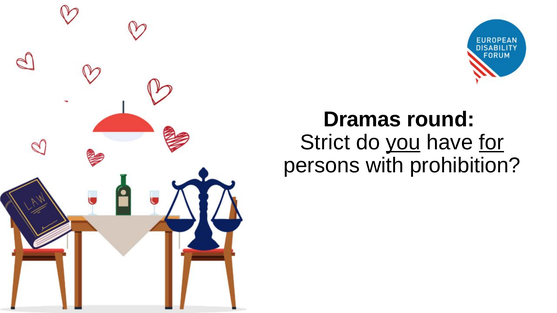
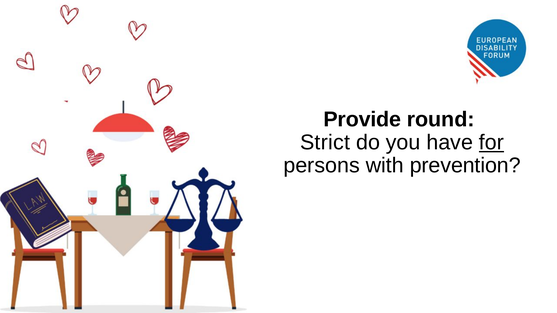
Dramas: Dramas -> Provide (362, 119)
you underline: present -> none (403, 143)
prohibition: prohibition -> prevention (465, 166)
